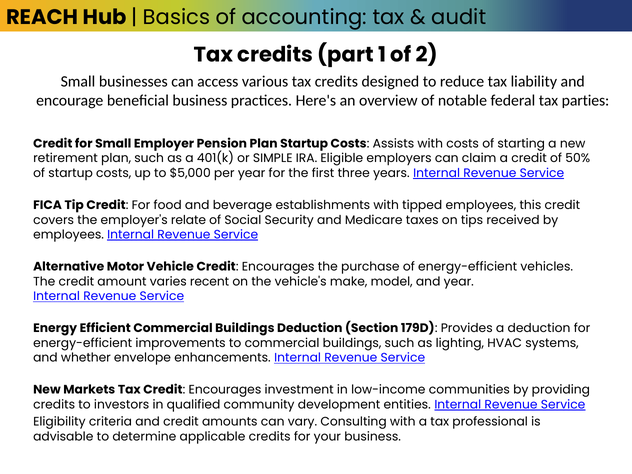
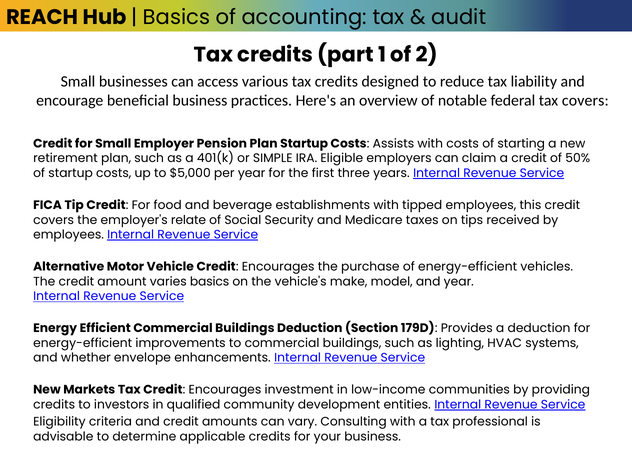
tax parties: parties -> covers (585, 100)
varies recent: recent -> basics (210, 281)
